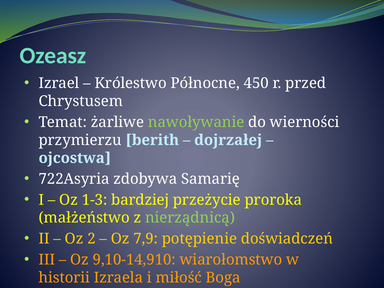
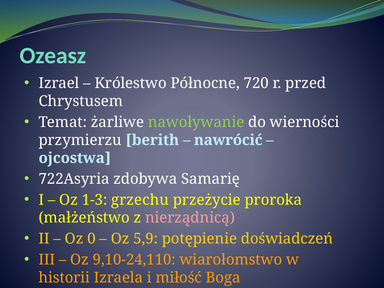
450: 450 -> 720 (256, 83)
dojrzałej: dojrzałej -> nawrócić (228, 140)
bardziej: bardziej -> grzechu (140, 200)
nierządnicą colour: light green -> pink (190, 218)
2: 2 -> 0 (91, 239)
7,9: 7,9 -> 5,9 (146, 239)
9,10-14,910: 9,10-14,910 -> 9,10-24,110 (134, 260)
